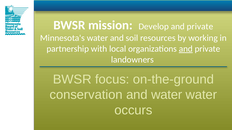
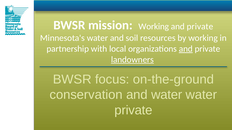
mission Develop: Develop -> Working (154, 27)
landowners underline: none -> present (132, 60)
occurs: occurs -> private (133, 111)
